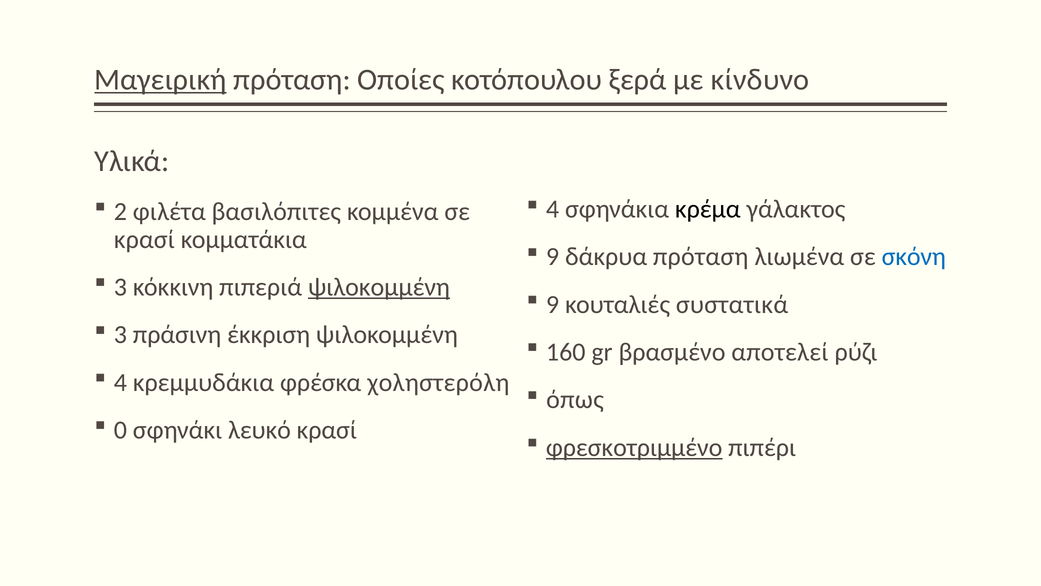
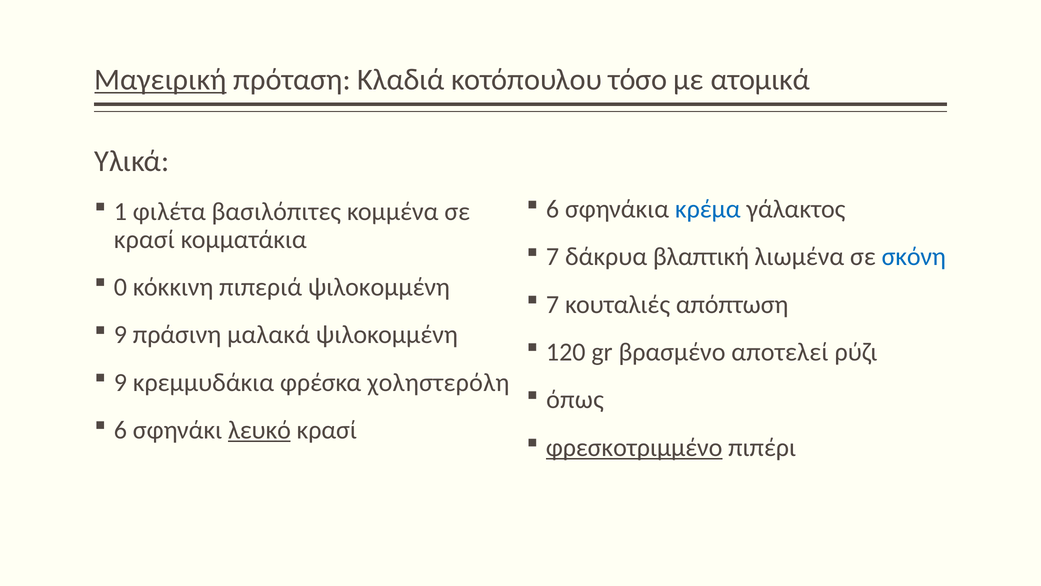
Οποίες: Οποίες -> Κλαδιά (401, 80)
ξερά: ξερά -> τόσο (638, 80)
κίνδυνο: κίνδυνο -> ατομικά (760, 80)
4: 4 -> 6 (553, 209)
κρέμα colour: black -> blue (708, 209)
2: 2 -> 1 (120, 211)
9: 9 -> 7 (553, 257)
δάκρυα πρόταση: πρόταση -> βλαπτική (701, 257)
3: 3 -> 0 (120, 287)
ψιλοκομμένη underline: present -> none (379, 287)
9: 9 -> 7 (553, 304)
συστατικά: συστατικά -> απόπτωση (732, 304)
3: 3 -> 9 (120, 335)
έκκριση: έκκριση -> μαλακά (269, 335)
160: 160 -> 120 (566, 352)
4: 4 -> 9 (120, 382)
0: 0 -> 6 (120, 430)
λευκό underline: none -> present (259, 430)
